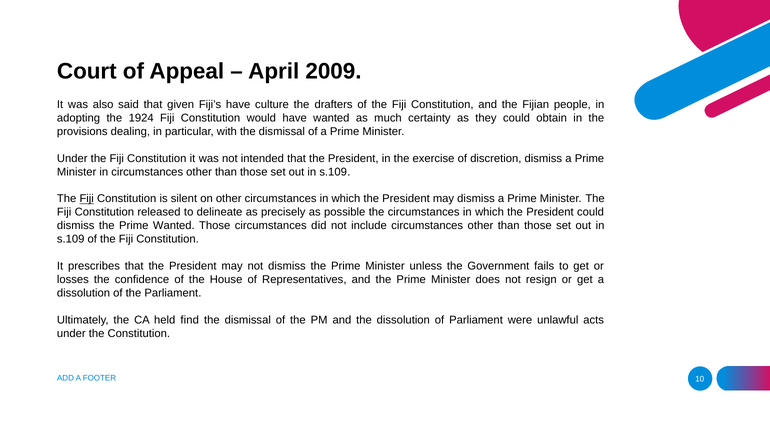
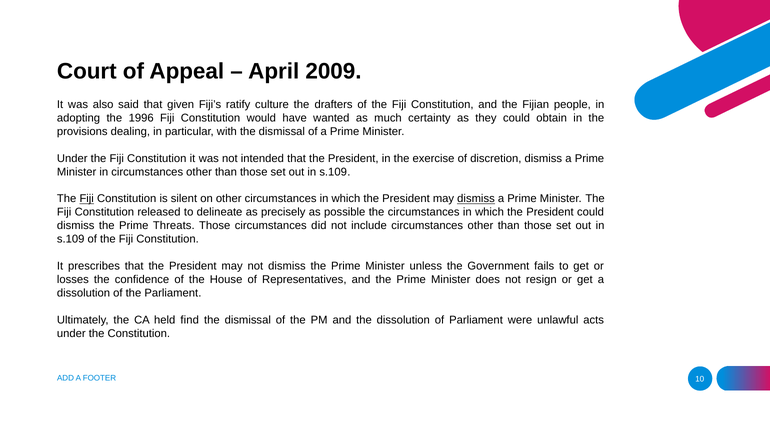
Fiji’s have: have -> ratify (238, 104)
1924: 1924 -> 1996 (141, 118)
dismiss underline: none -> present (476, 199)
Prime Wanted: Wanted -> Threats (174, 226)
